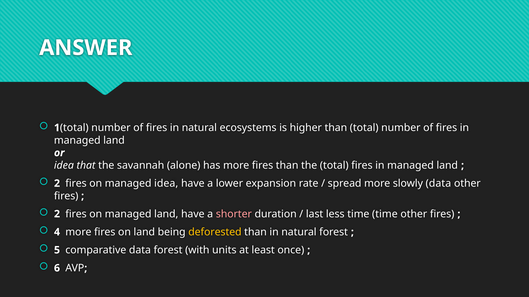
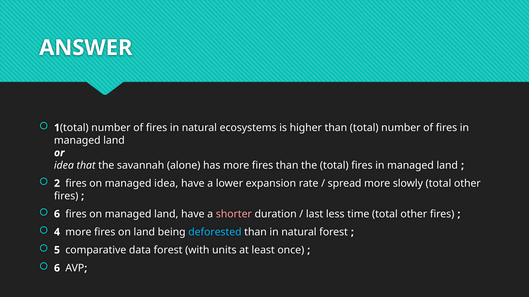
slowly data: data -> total (438, 184)
2: 2 -> 6 (57, 214)
time time: time -> total (385, 214)
deforested colour: yellow -> light blue (215, 232)
